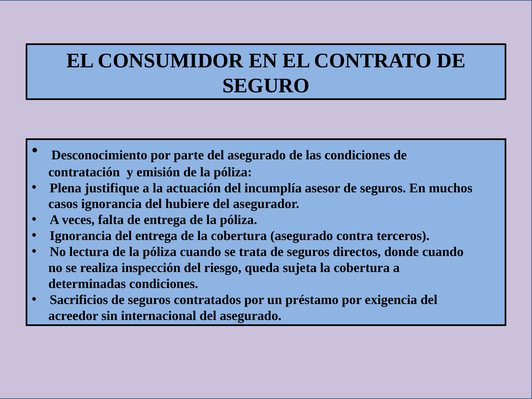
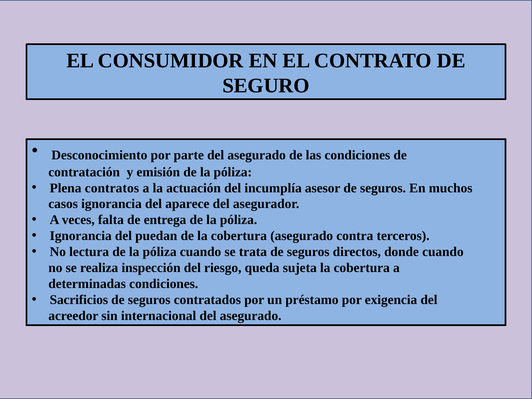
justifique: justifique -> contratos (112, 188)
hubiere: hubiere -> aparece (187, 204)
del entrega: entrega -> puedan (156, 236)
